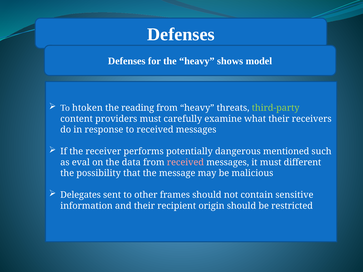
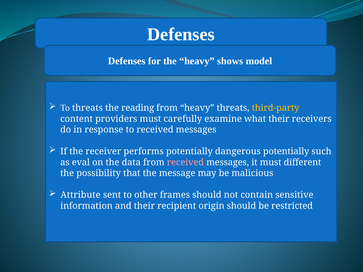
To htoken: htoken -> threats (87, 108)
third-party colour: light green -> yellow (276, 108)
dangerous mentioned: mentioned -> potentially (286, 152)
Delegates: Delegates -> Attribute (80, 195)
